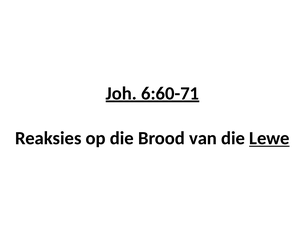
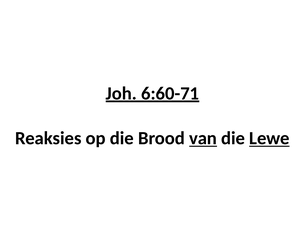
van underline: none -> present (203, 138)
